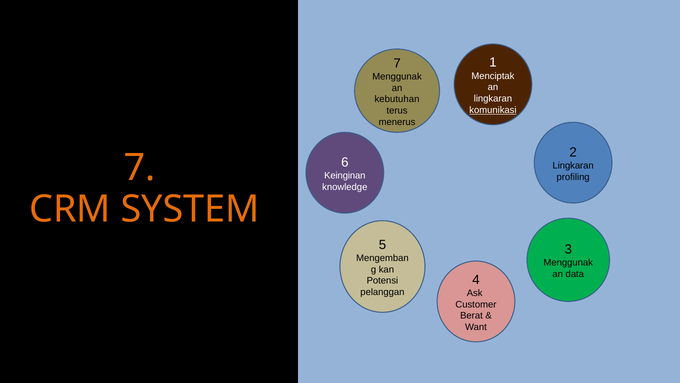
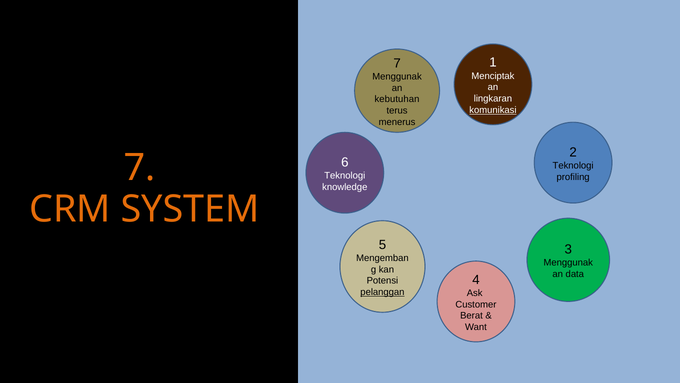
Lingkaran: Lingkaran -> Teknologi (573, 165)
Keinginan: Keinginan -> Teknologi (345, 175)
pelanggan underline: none -> present (382, 292)
